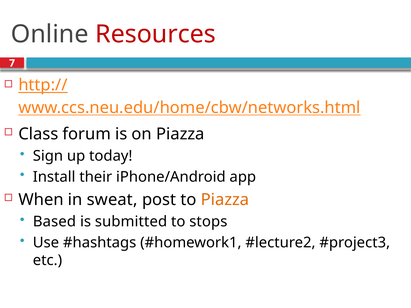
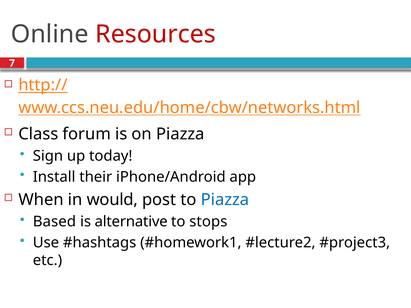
sweat: sweat -> would (112, 200)
Piazza colour: orange -> blue (225, 200)
submitted: submitted -> alternative (131, 222)
